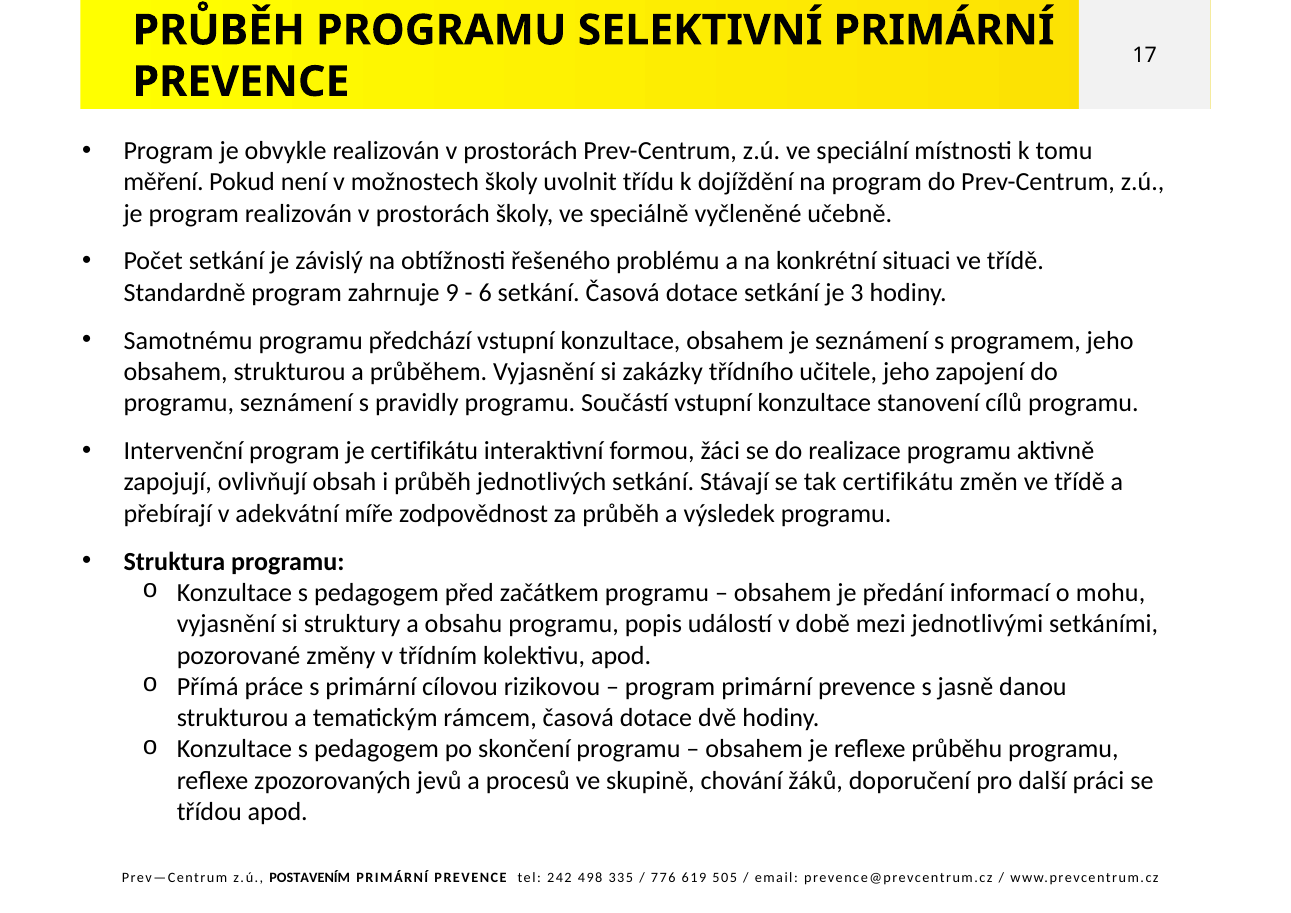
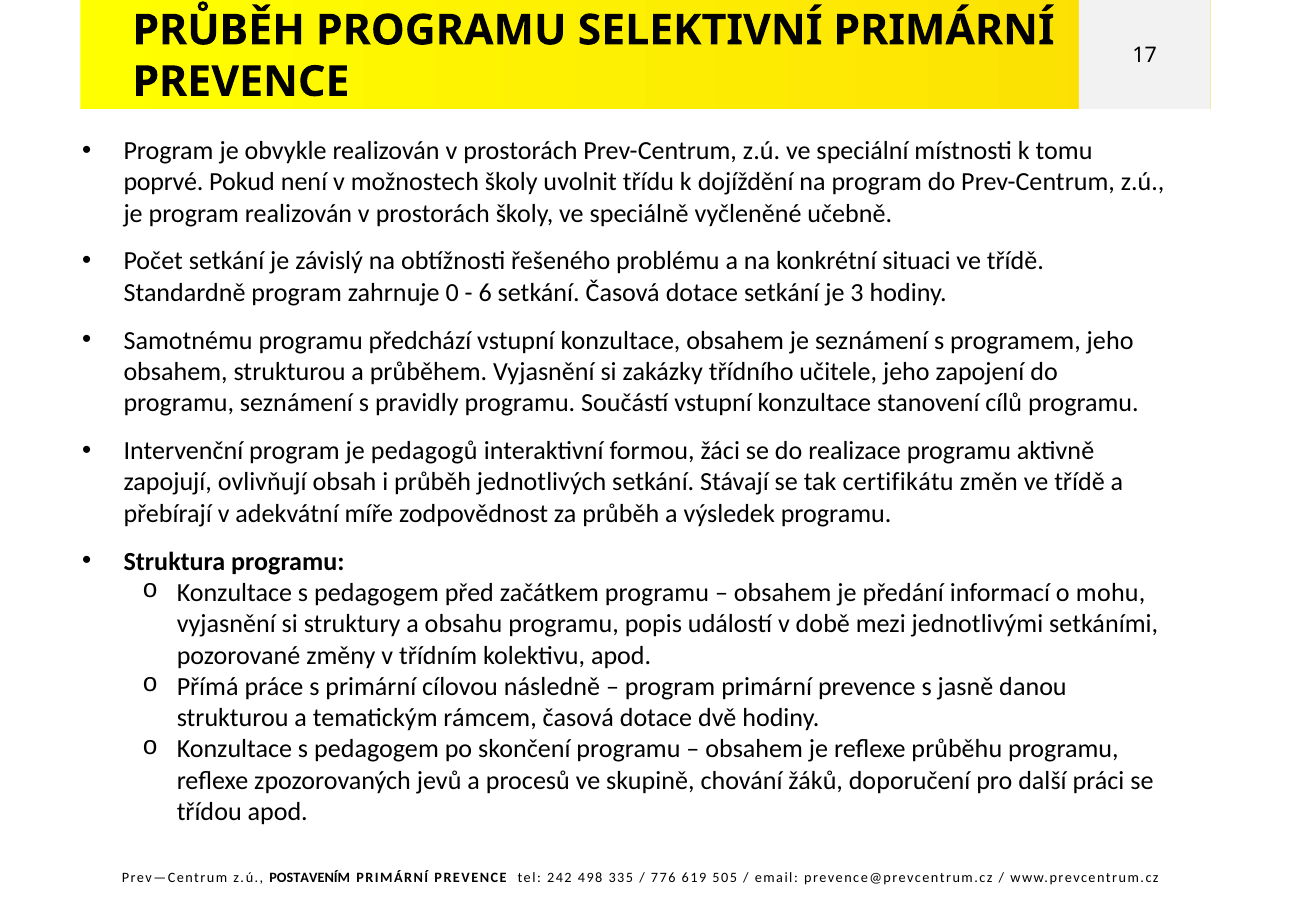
měření: měření -> poprvé (164, 182)
9: 9 -> 0 (452, 293)
je certifikátu: certifikátu -> pedagogů (424, 451)
rizikovou: rizikovou -> následně (552, 687)
